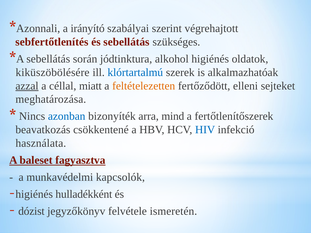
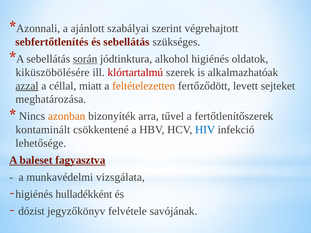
irányító: irányító -> ajánlott (88, 29)
során underline: none -> present (85, 59)
klórtartalmú colour: blue -> red (135, 72)
elleni: elleni -> levett (246, 86)
azonban colour: blue -> orange (67, 116)
mind: mind -> tűvel (173, 116)
beavatkozás: beavatkozás -> kontaminált (43, 130)
használata: használata -> lehetősége (41, 143)
kapcsolók: kapcsolók -> vizsgálata (120, 177)
ismeretén: ismeretén -> savójának (173, 211)
